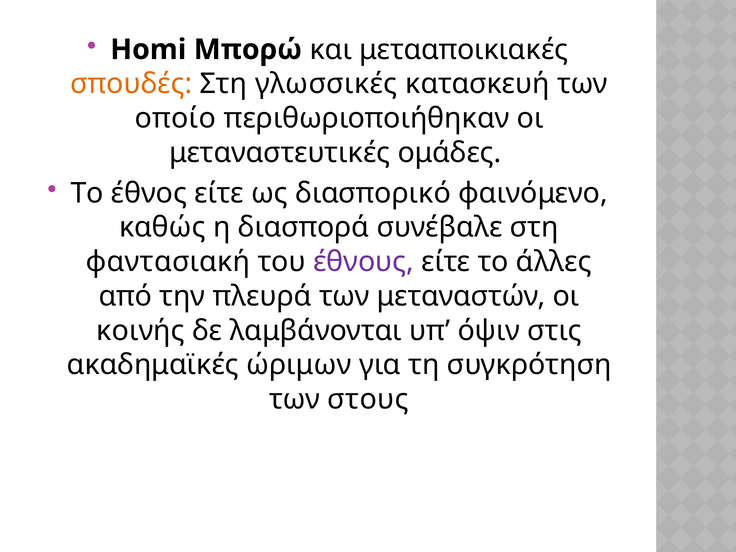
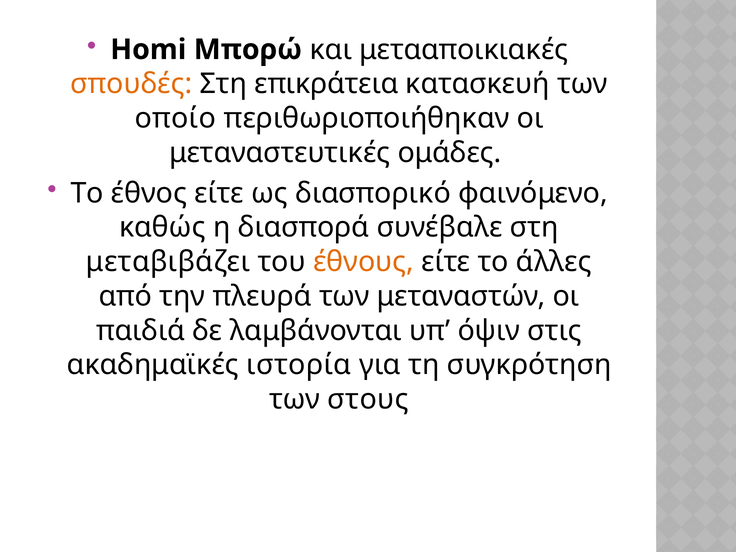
γλωσσικές: γλωσσικές -> επικράτεια (326, 84)
φαντασιακή: φαντασιακή -> μεταβιβάζει (168, 262)
έθνους colour: purple -> orange (363, 262)
κοινής: κοινής -> παιδιά (141, 331)
ώριμων: ώριμων -> ιστορία (299, 365)
